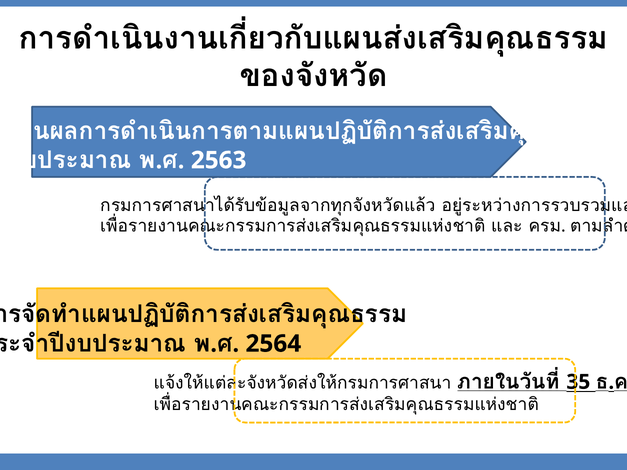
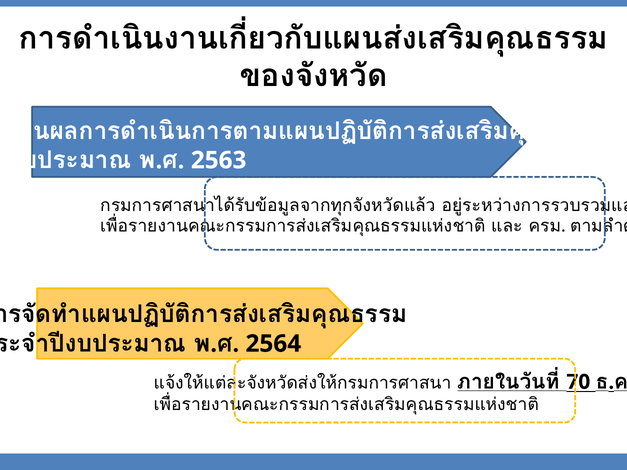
35: 35 -> 70 (578, 382)
